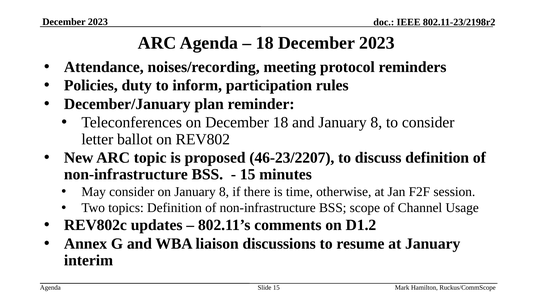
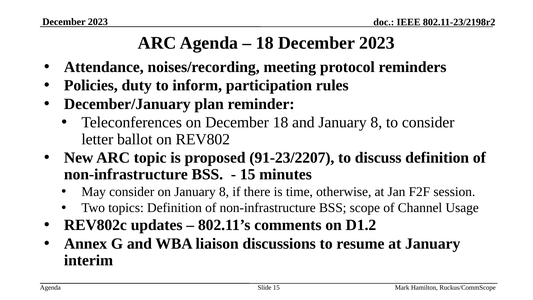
46-23/2207: 46-23/2207 -> 91-23/2207 (292, 158)
